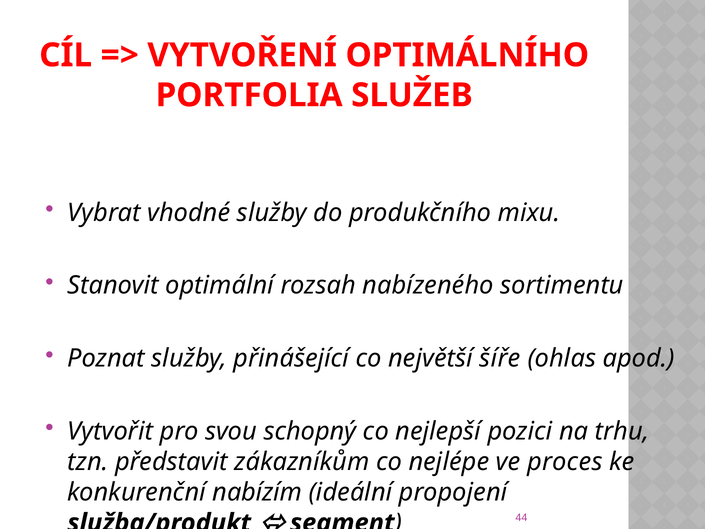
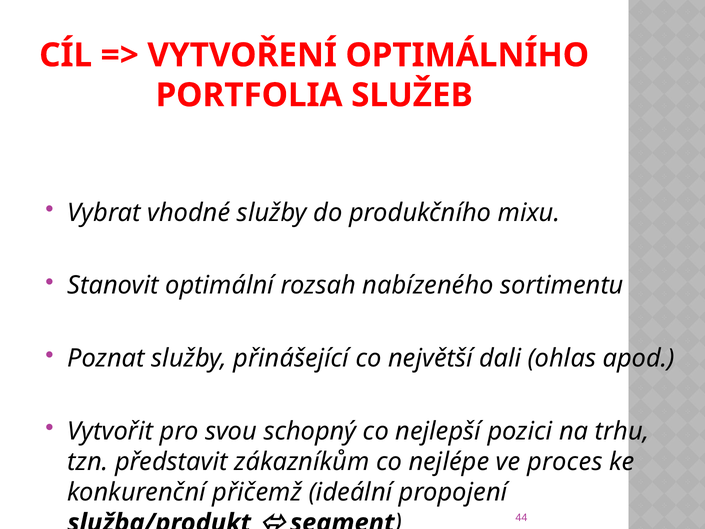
šíře: šíře -> dali (500, 358)
nabízím: nabízím -> přičemž (257, 492)
